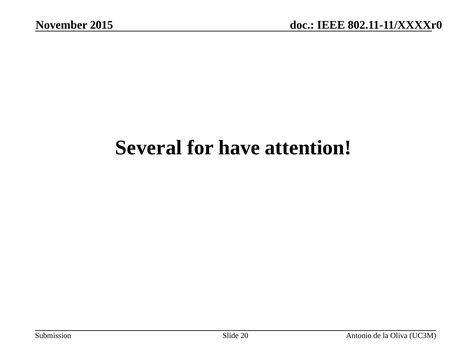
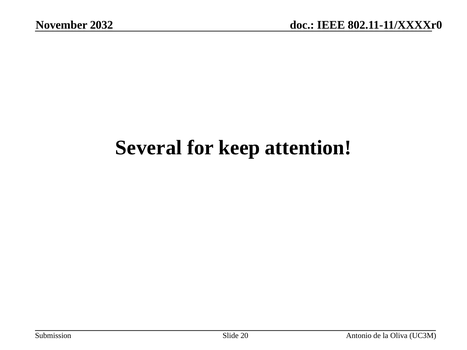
2015: 2015 -> 2032 (102, 25)
have: have -> keep (239, 148)
